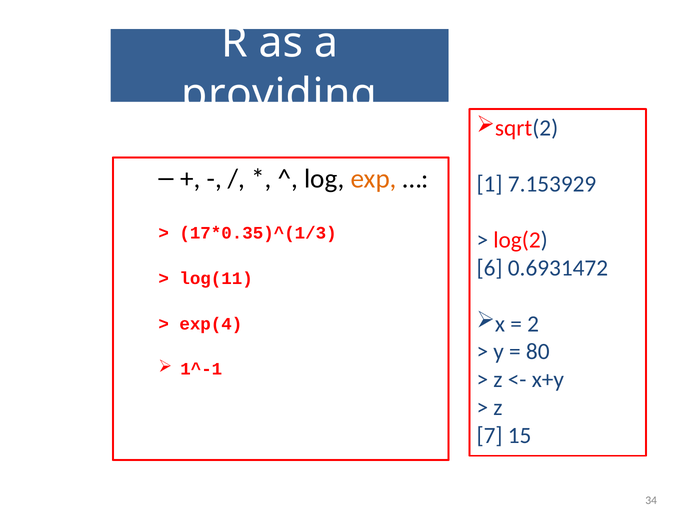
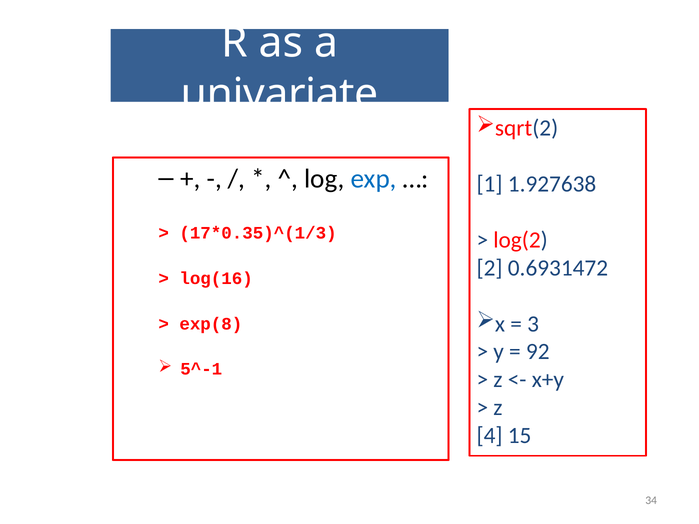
providing: providing -> univariate (280, 94)
exp colour: orange -> blue (374, 179)
7.153929: 7.153929 -> 1.927638 (552, 184)
6: 6 -> 2 (490, 268)
log(11: log(11 -> log(16 (216, 279)
2: 2 -> 3 (533, 324)
exp(4: exp(4 -> exp(8 (211, 324)
80: 80 -> 92 (538, 352)
1^-1: 1^-1 -> 5^-1 (201, 369)
7: 7 -> 4 (490, 436)
